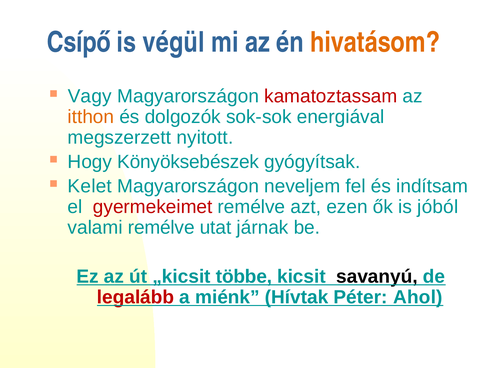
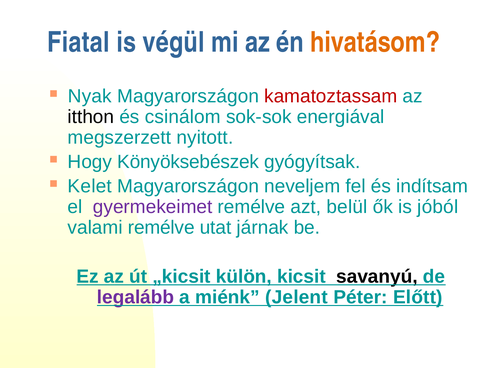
Csípő: Csípő -> Fiatal (78, 42)
Vagy: Vagy -> Nyak (90, 96)
itthon colour: orange -> black (91, 117)
dolgozók: dolgozók -> csinálom (183, 117)
gyermekeimet colour: red -> purple (153, 207)
ezen: ezen -> belül (347, 207)
többe: többe -> külön (244, 276)
legalább colour: red -> purple (136, 297)
Hívtak: Hívtak -> Jelent (297, 297)
Ahol: Ahol -> Előtt (418, 297)
